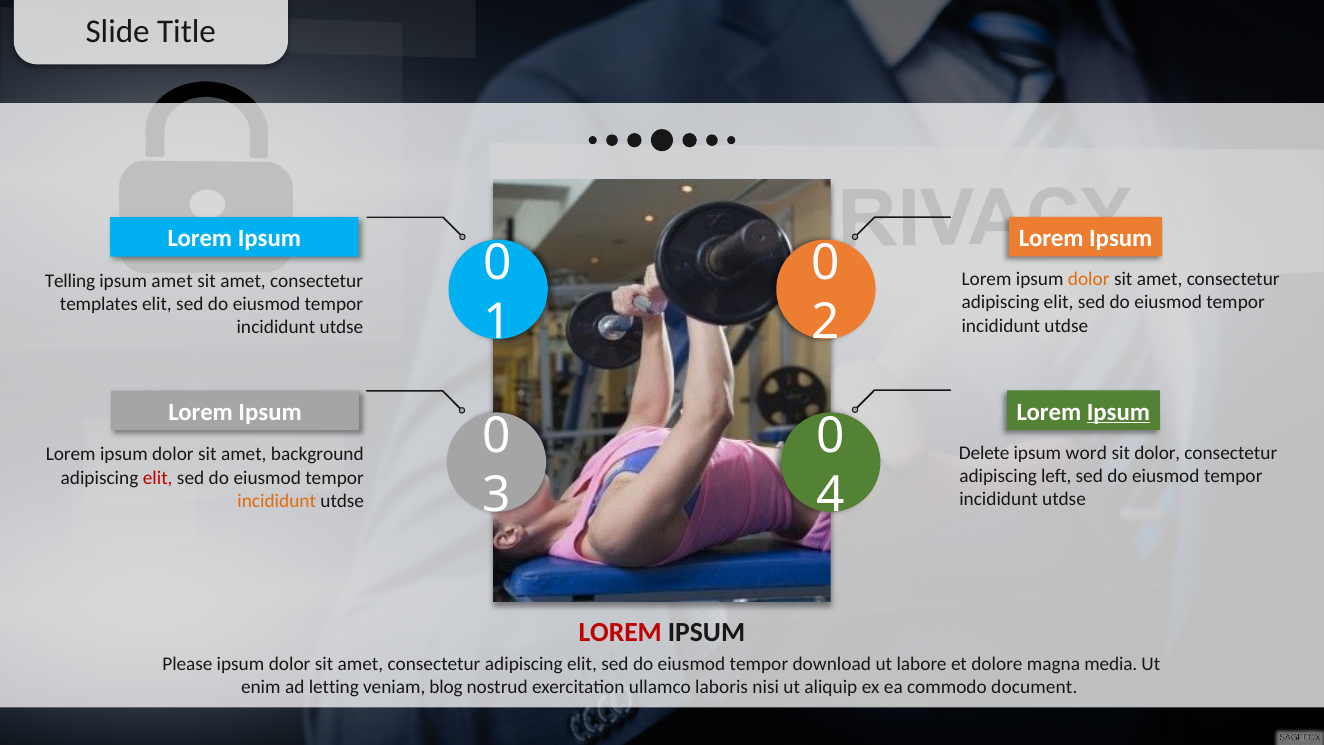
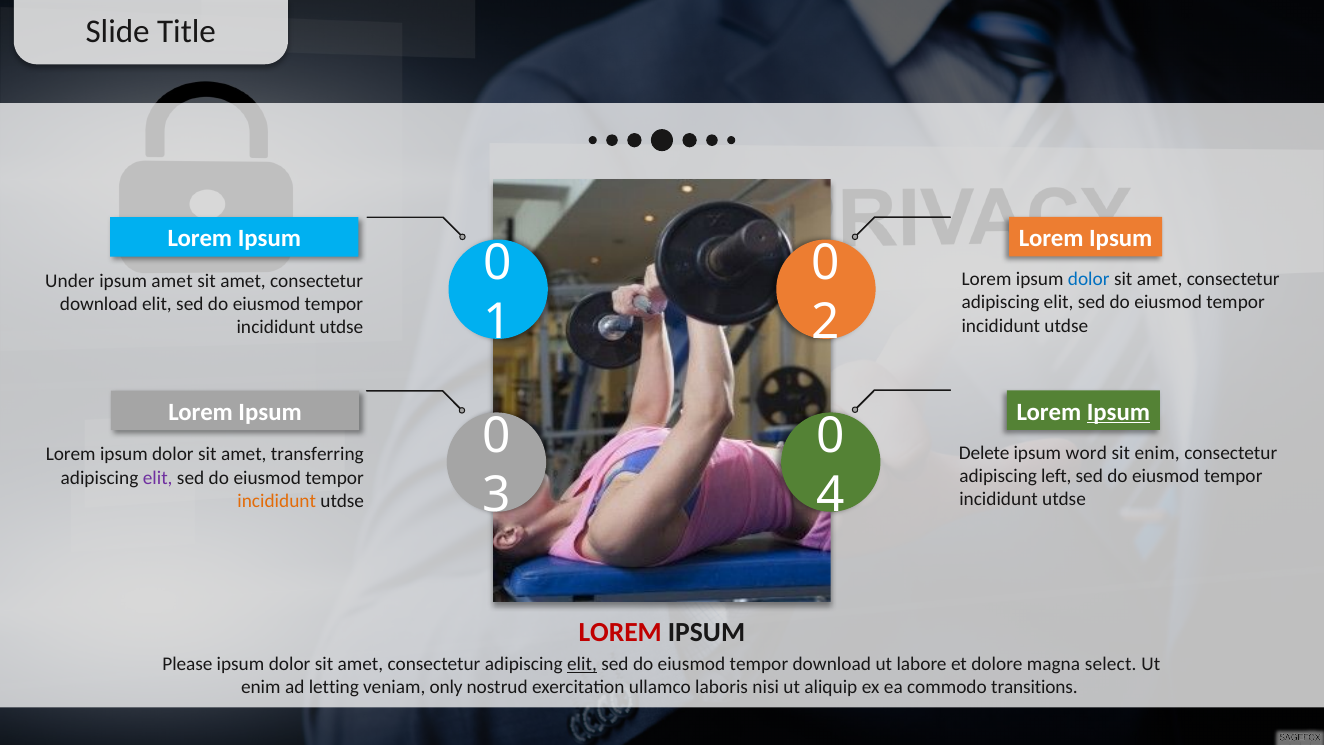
dolor colour: orange -> blue (1089, 279)
Telling: Telling -> Under (70, 281)
templates: templates -> download (99, 304)
sit dolor: dolor -> enim (1157, 453)
background: background -> transferring (317, 454)
elit colour: red -> purple (158, 478)
elit underline: none -> present (582, 664)
media: media -> select (1111, 664)
blog: blog -> only (446, 687)
document: document -> transitions (1034, 687)
